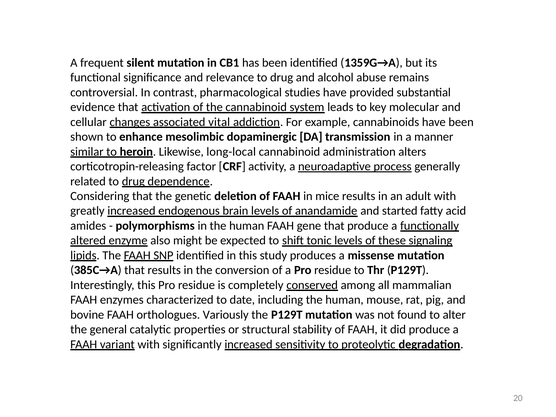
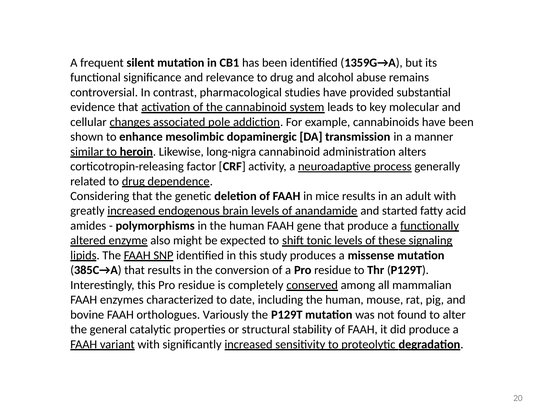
vital: vital -> pole (219, 122)
long-local: long-local -> long-nigra (231, 152)
